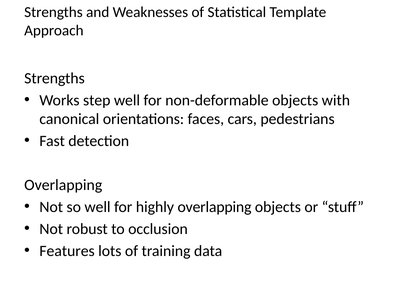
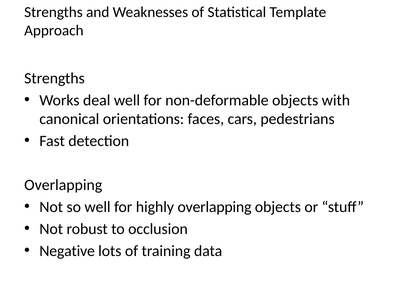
step: step -> deal (97, 100)
Features: Features -> Negative (67, 251)
